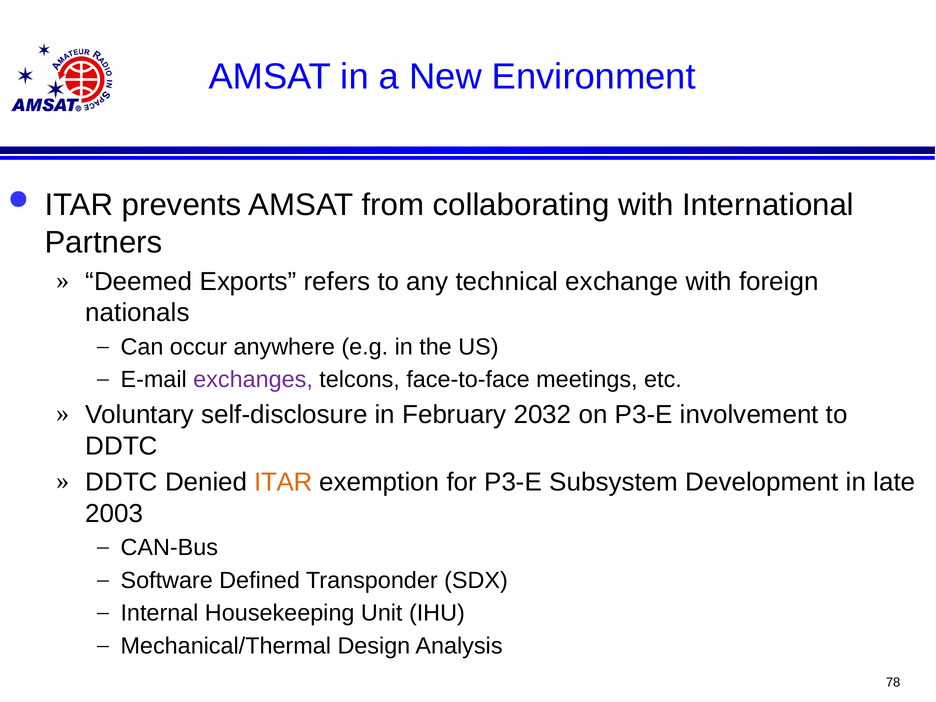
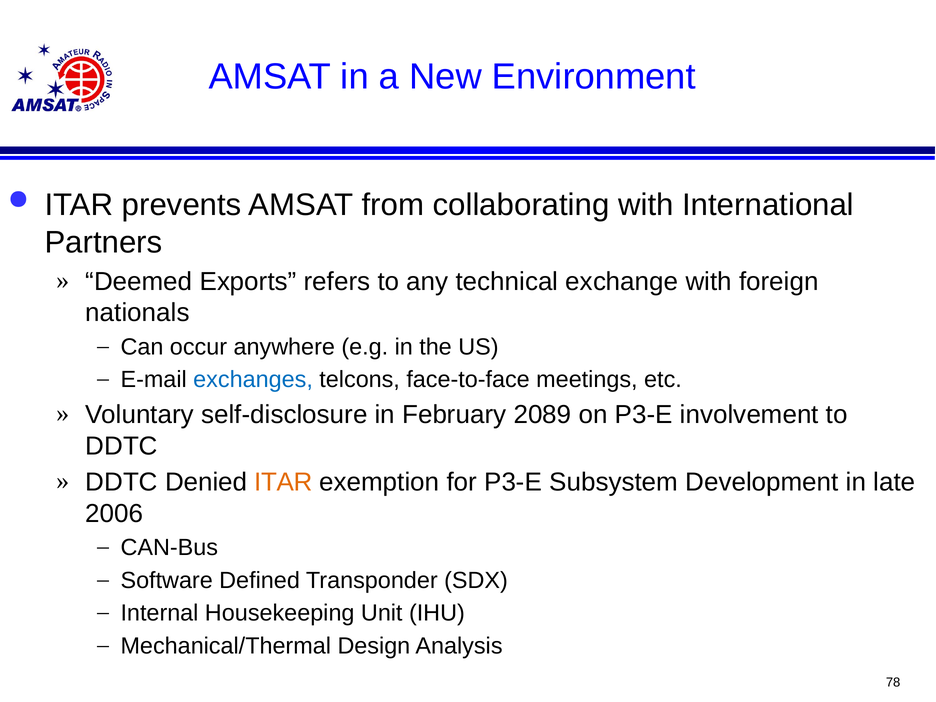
exchanges colour: purple -> blue (253, 380)
2032: 2032 -> 2089 (542, 415)
2003: 2003 -> 2006 (114, 514)
